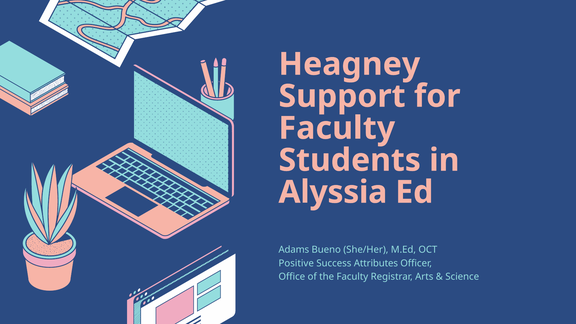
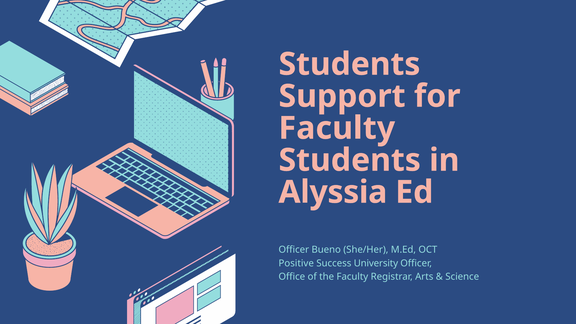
Heagney: Heagney -> Students (349, 64)
Adams: Adams -> Officer (294, 250)
Attributes: Attributes -> University (376, 263)
